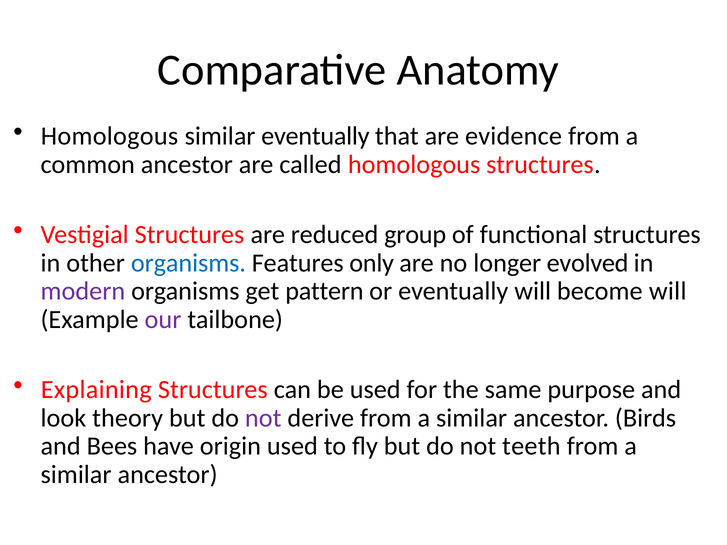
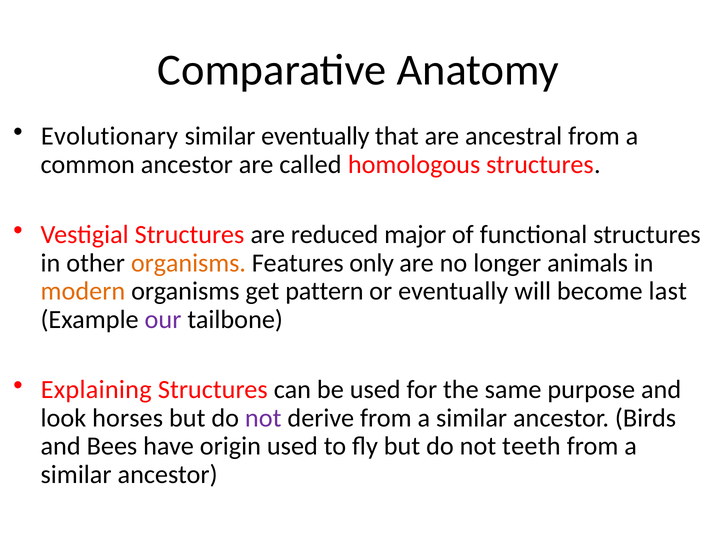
Homologous: Homologous -> Evolutionary (110, 136)
evidence: evidence -> ancestral (514, 136)
group: group -> major (415, 235)
organisms colour: blue -> orange (188, 263)
evolved: evolved -> animals (588, 263)
modern colour: purple -> orange (83, 291)
become will: will -> last (668, 291)
theory: theory -> horses (128, 418)
